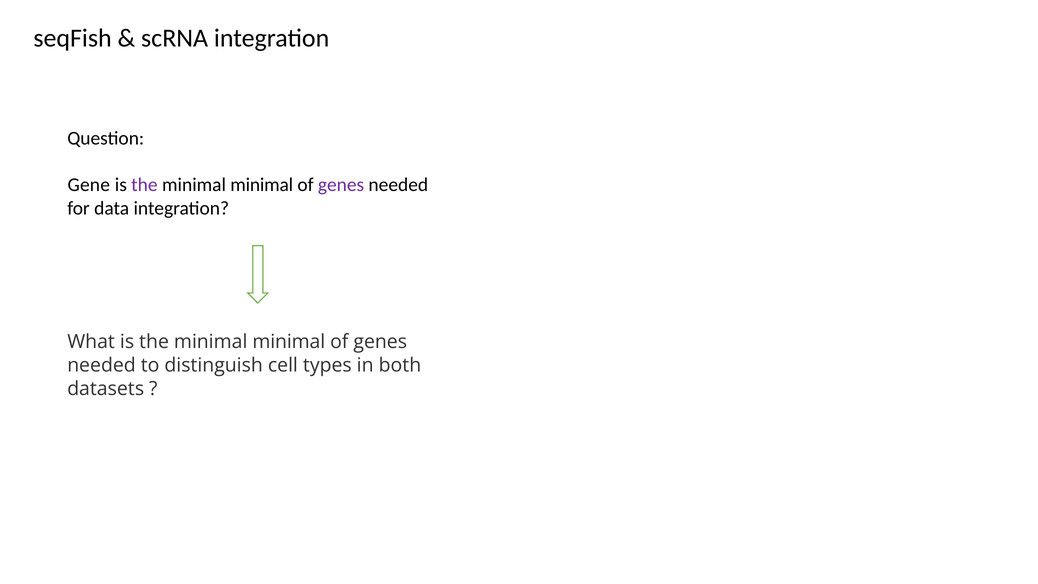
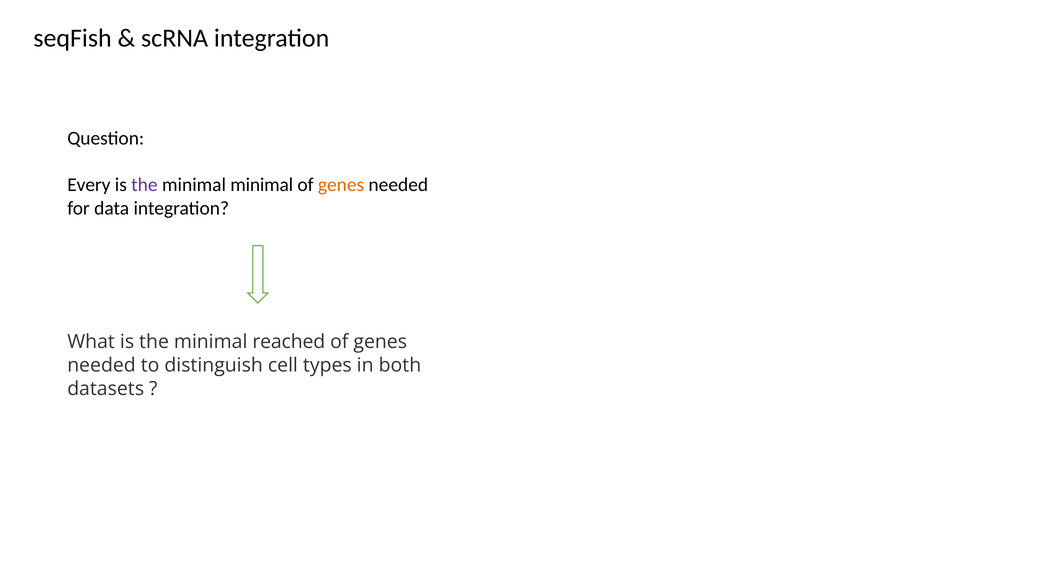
Gene: Gene -> Every (89, 185)
genes colour: purple -> orange (341, 185)
minimal: minimal -> reached (289, 342)
